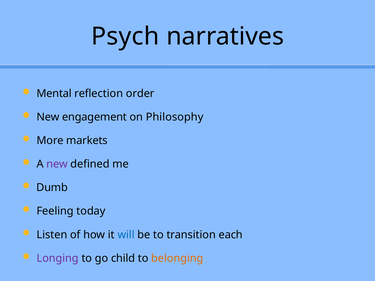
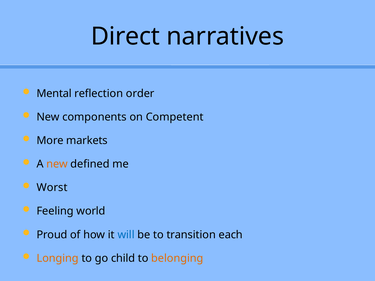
Psych: Psych -> Direct (125, 36)
engagement: engagement -> components (94, 117)
Philosophy: Philosophy -> Competent (175, 117)
new colour: purple -> orange (57, 164)
Dumb: Dumb -> Worst (52, 188)
today: today -> world (91, 211)
Listen: Listen -> Proud (52, 235)
Longing colour: purple -> orange (58, 258)
